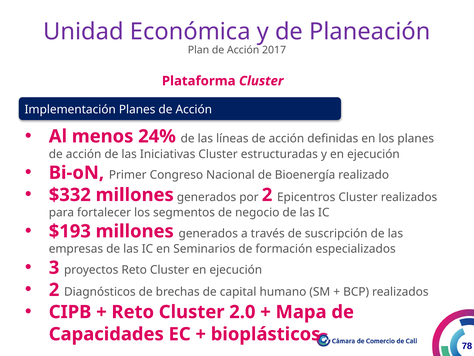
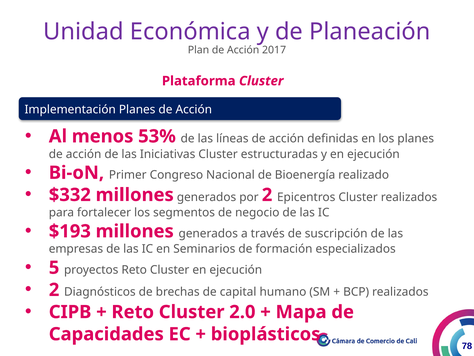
24%: 24% -> 53% (157, 136)
3: 3 -> 5 (54, 267)
